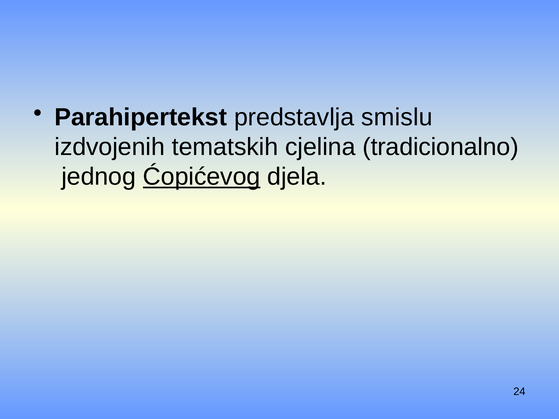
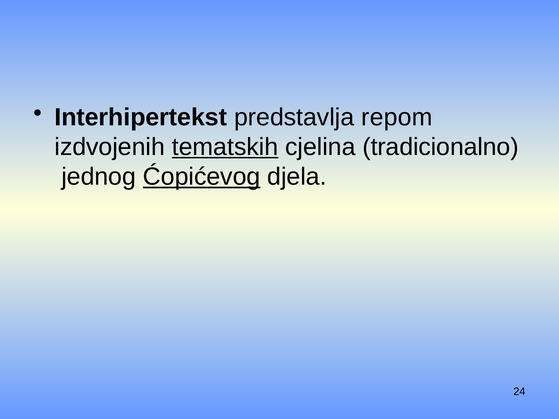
Parahipertekst: Parahipertekst -> Interhipertekst (141, 117)
smislu: smislu -> repom (397, 117)
tematskih underline: none -> present (225, 147)
